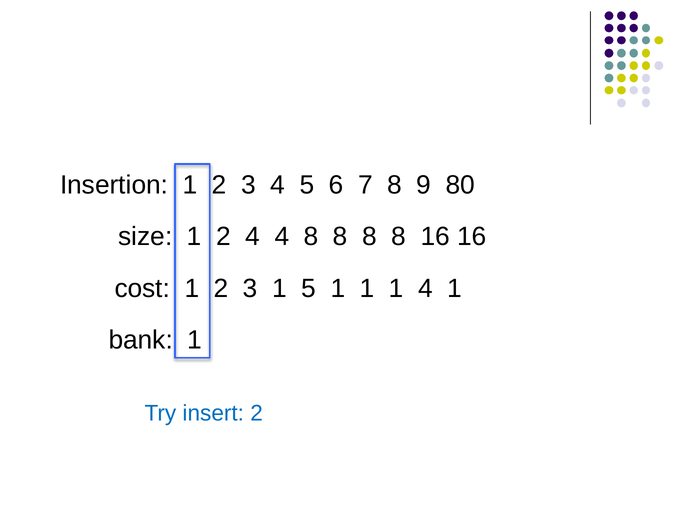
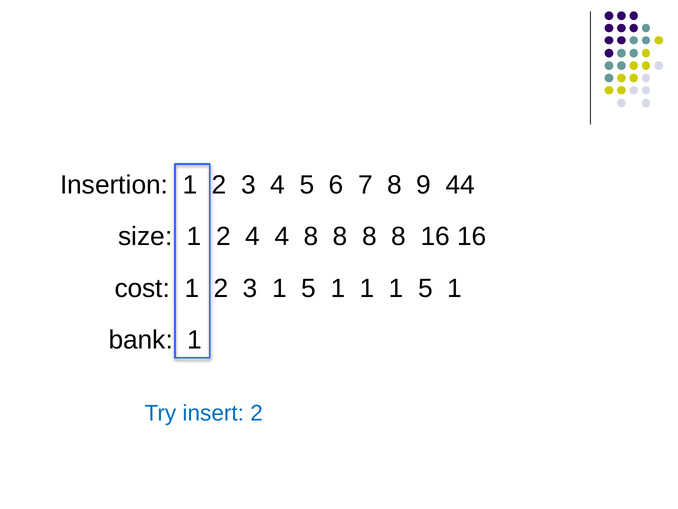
80: 80 -> 44 (460, 185)
1 1 4: 4 -> 5 (426, 288)
